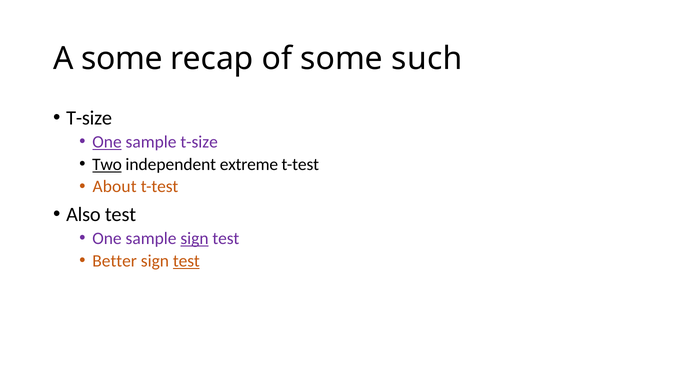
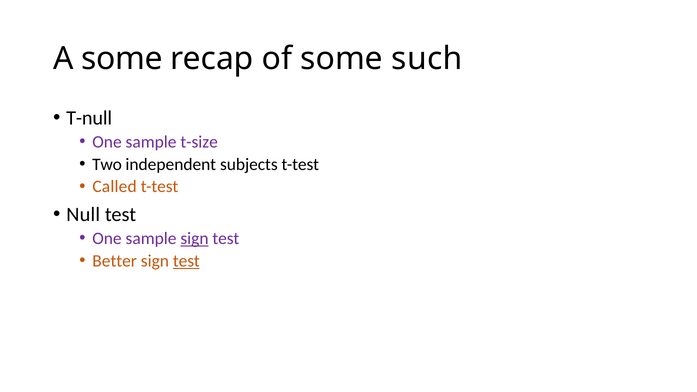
T-size: T-size -> T-null (89, 118)
One underline: present -> none (107, 142)
Two underline: present -> none (107, 164)
extreme: extreme -> subjects (249, 164)
About: About -> Called (115, 187)
Also: Also -> Null (83, 214)
